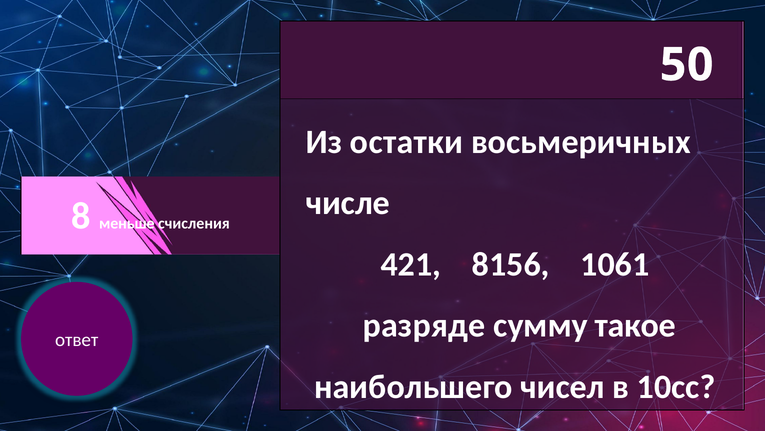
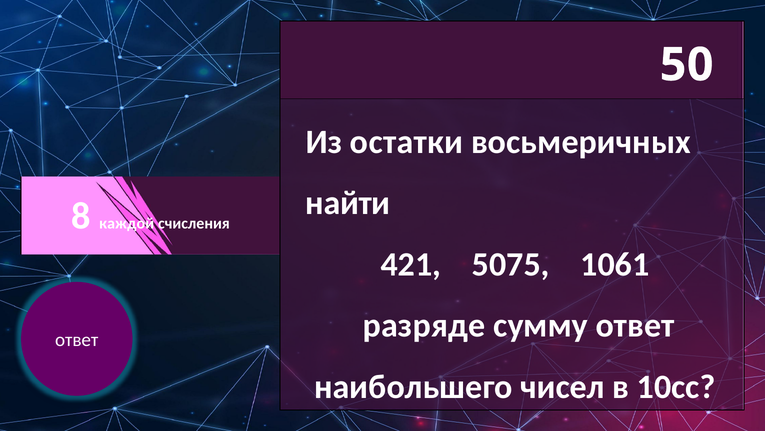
числе: числе -> найти (348, 203)
меньше: меньше -> каждой (127, 223)
8156: 8156 -> 5075 (511, 264)
сумму такое: такое -> ответ (635, 325)
